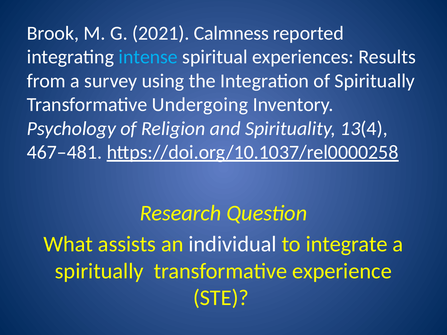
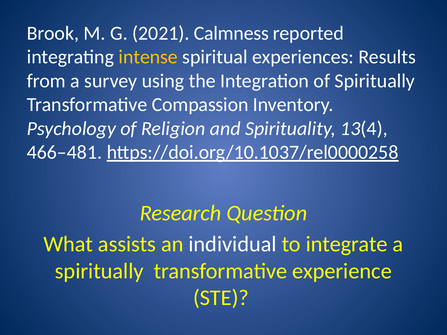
intense colour: light blue -> yellow (148, 57)
Undergoing: Undergoing -> Compassion (200, 105)
467–481: 467–481 -> 466–481 (64, 152)
